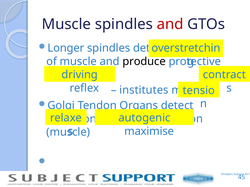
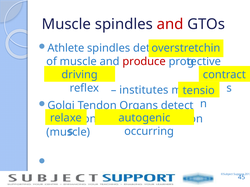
Longer: Longer -> Athlete (66, 48)
produce colour: black -> red (144, 62)
maximise: maximise -> occurring (149, 132)
